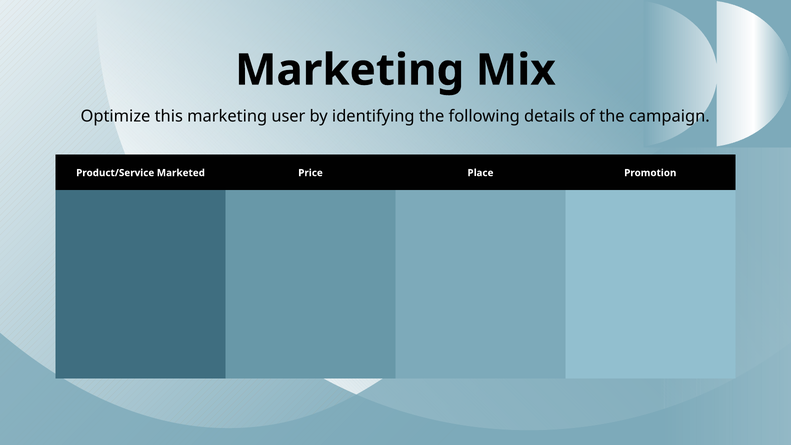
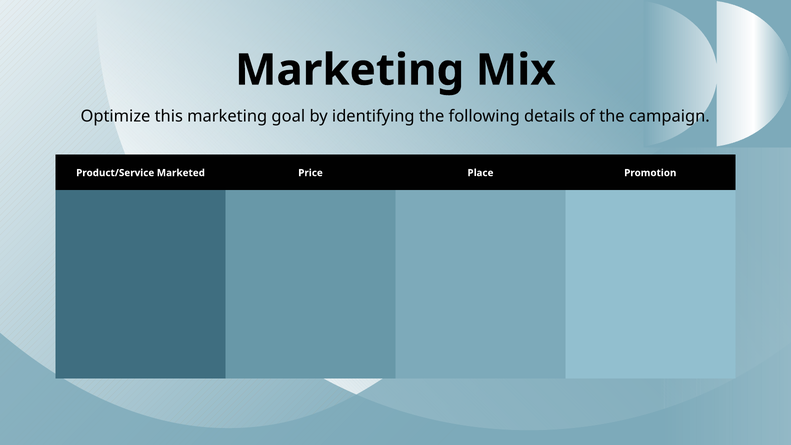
user: user -> goal (288, 116)
